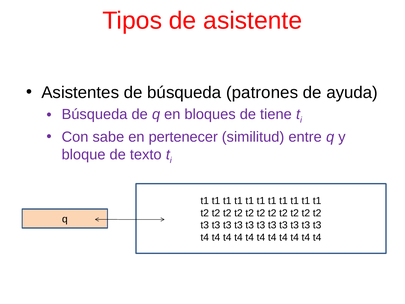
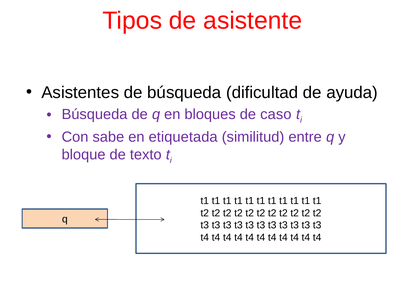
patrones: patrones -> dificultad (262, 92)
tiene: tiene -> caso (276, 114)
pertenecer: pertenecer -> etiquetada (183, 137)
